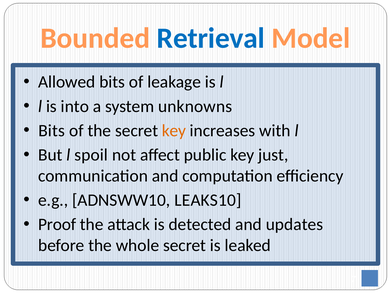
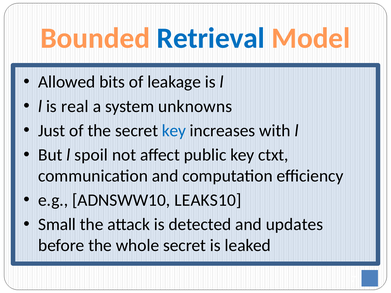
into: into -> real (75, 106)
Bits: Bits -> Just (52, 131)
key colour: orange -> blue (174, 131)
just: just -> ctxt (273, 155)
Proof: Proof -> Small (57, 225)
